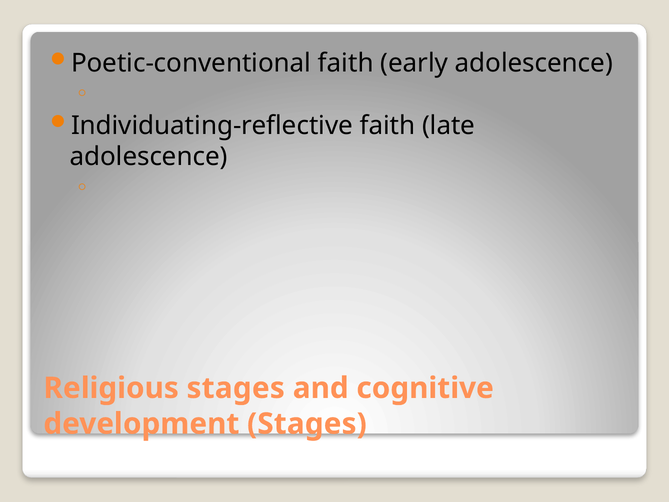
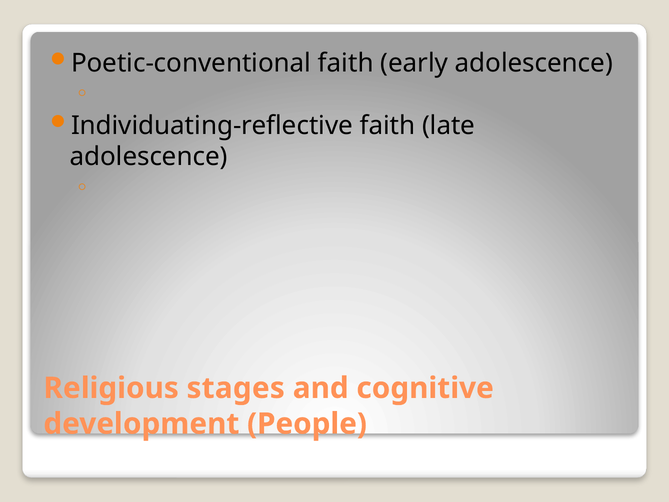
development Stages: Stages -> People (307, 424)
